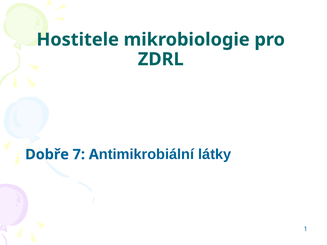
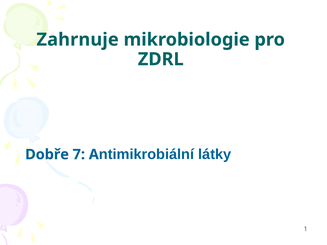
Hostitele: Hostitele -> Zahrnuje (78, 40)
